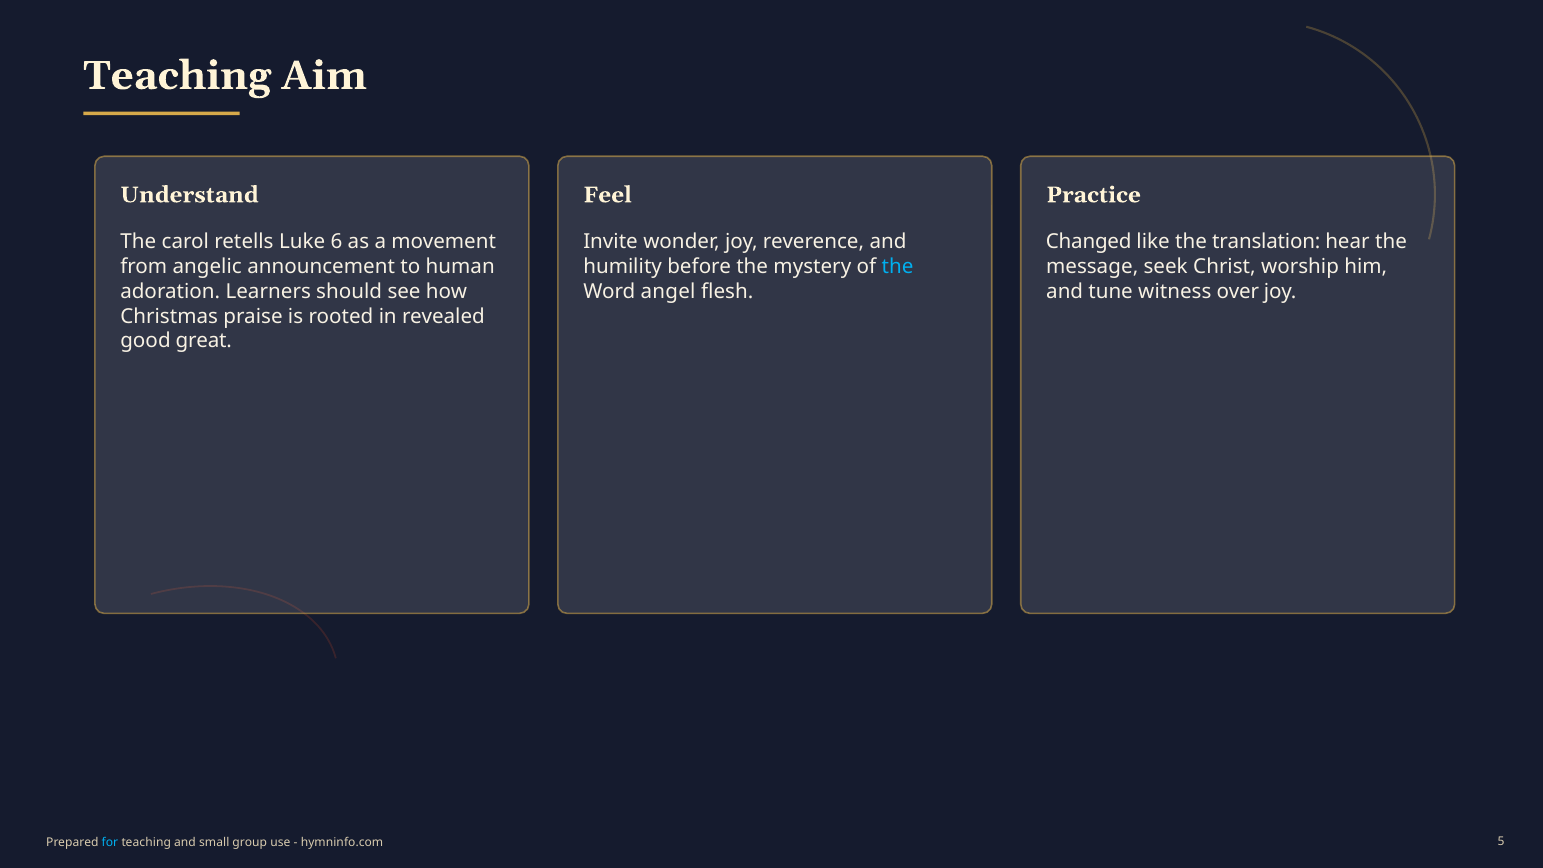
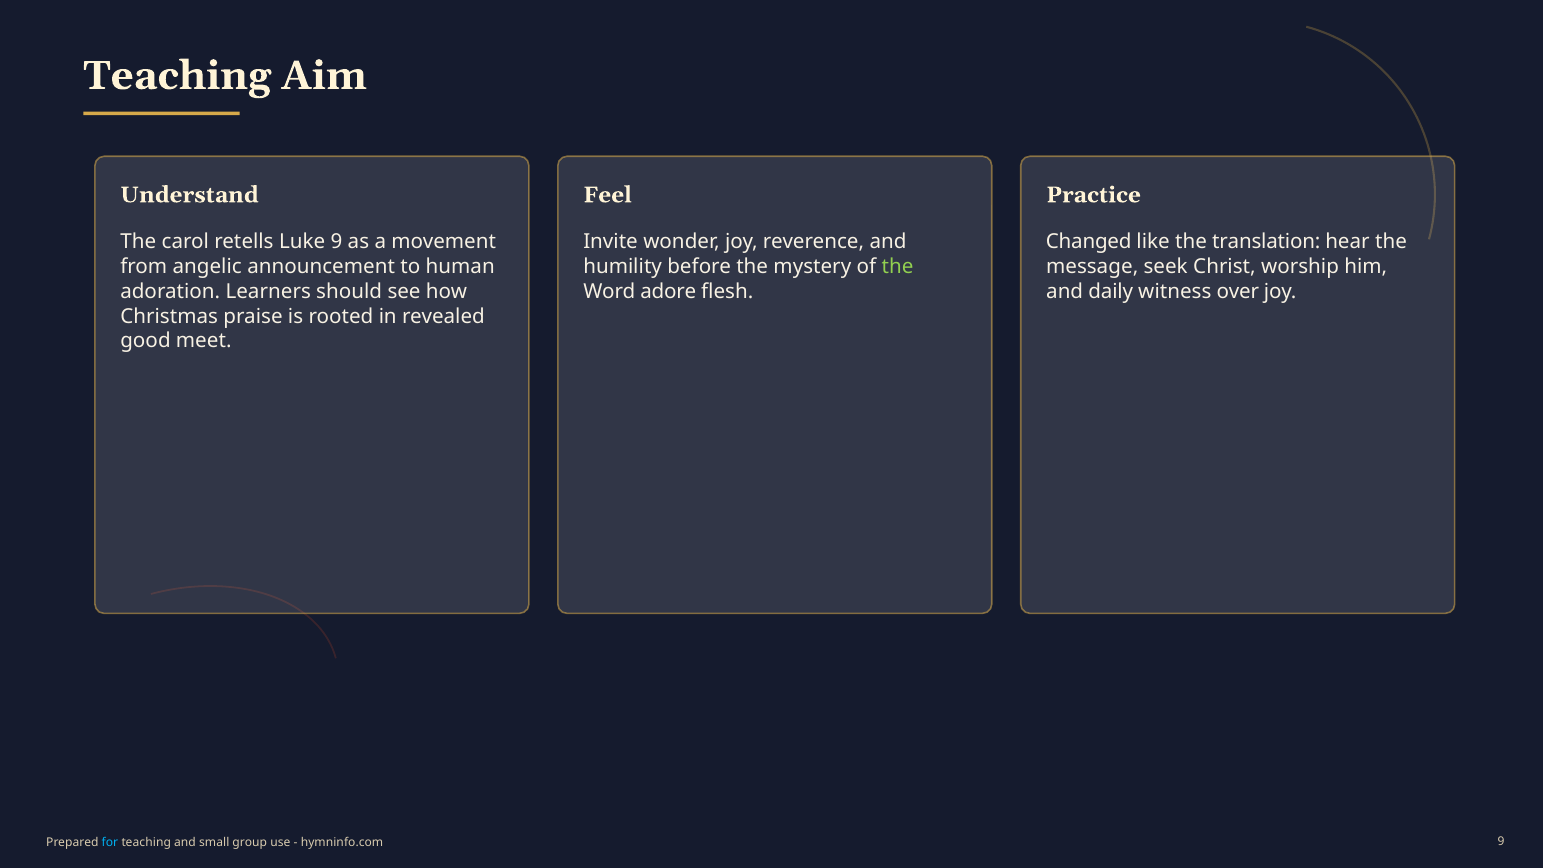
Luke 6: 6 -> 9 (336, 242)
the colour: light blue -> light green (898, 267)
angel: angel -> adore (668, 291)
tune: tune -> daily (1111, 291)
great: great -> meet (204, 341)
hymninfo.com 5: 5 -> 9 (1501, 841)
